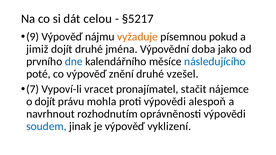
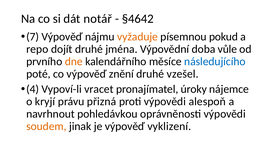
celou: celou -> notář (98, 19)
§5217: §5217 -> §4642 (138, 19)
9: 9 -> 7 (33, 37)
jimiž: jimiž -> repo (37, 49)
jako: jako -> vůle (227, 49)
dne colour: blue -> orange (74, 62)
7: 7 -> 4 (33, 89)
stačit: stačit -> úroky (194, 89)
o dojít: dojít -> kryjí (45, 102)
mohla: mohla -> přizná (102, 102)
rozhodnutím: rozhodnutím -> pohledávkou (107, 114)
soudem colour: blue -> orange (46, 127)
